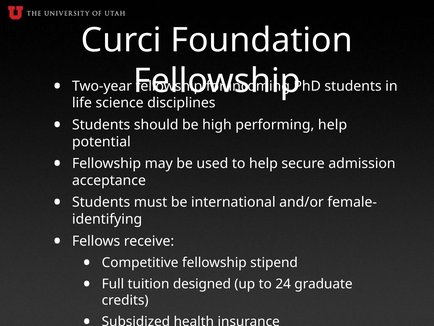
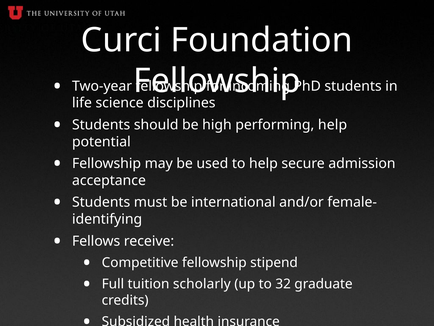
designed: designed -> scholarly (202, 284)
24: 24 -> 32 (283, 284)
